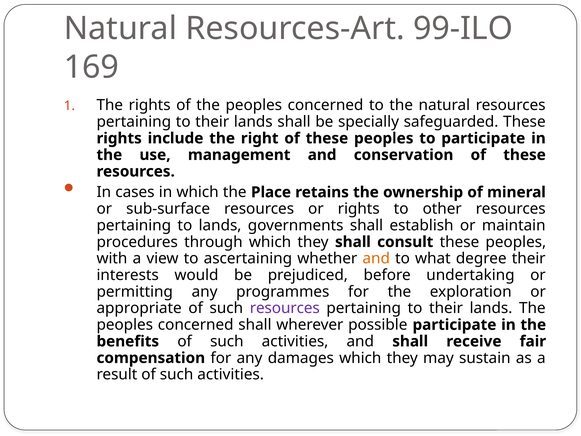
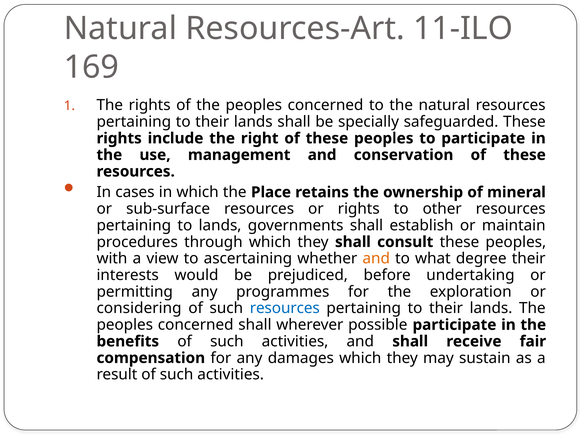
99-ILO: 99-ILO -> 11-ILO (463, 28)
appropriate: appropriate -> considering (139, 308)
resources colour: purple -> blue (285, 308)
